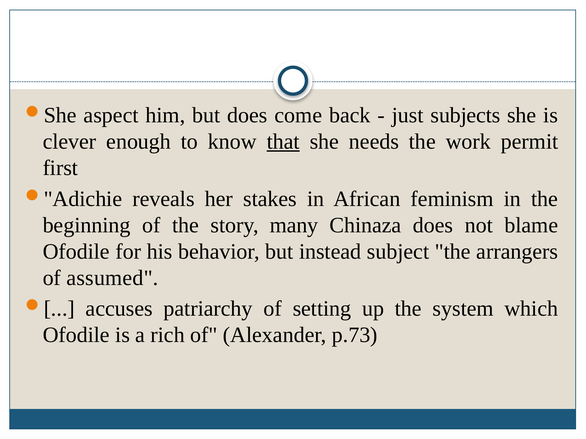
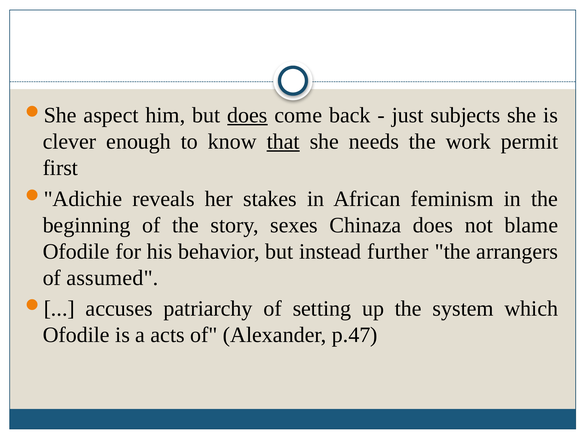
does underline: none -> present (247, 115)
many: many -> sexes (294, 225)
subject: subject -> further (398, 252)
rich: rich -> acts (168, 335)
p.73: p.73 -> p.47 (355, 335)
